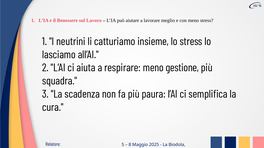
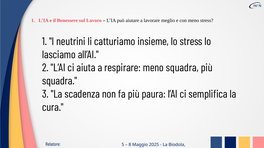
meno gestione: gestione -> squadra (182, 68)
